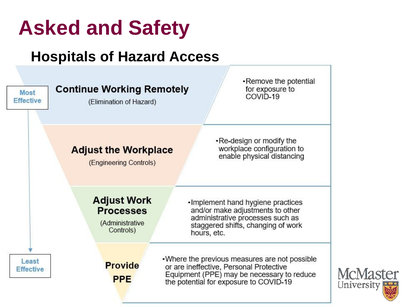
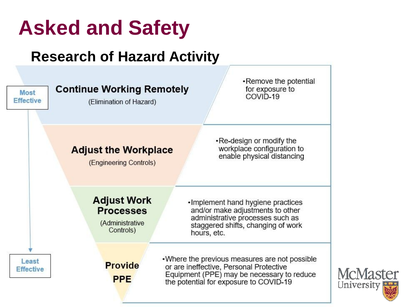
Hospitals: Hospitals -> Research (63, 57)
Access: Access -> Activity (194, 57)
